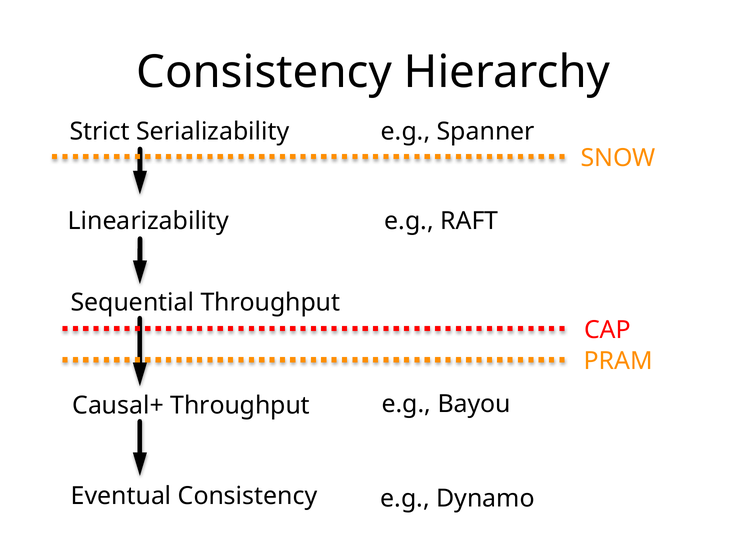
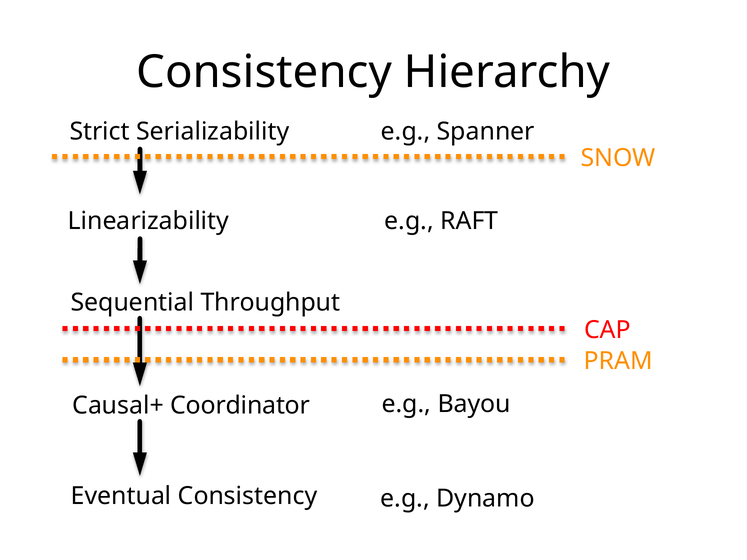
Causal+ Throughput: Throughput -> Coordinator (240, 406)
